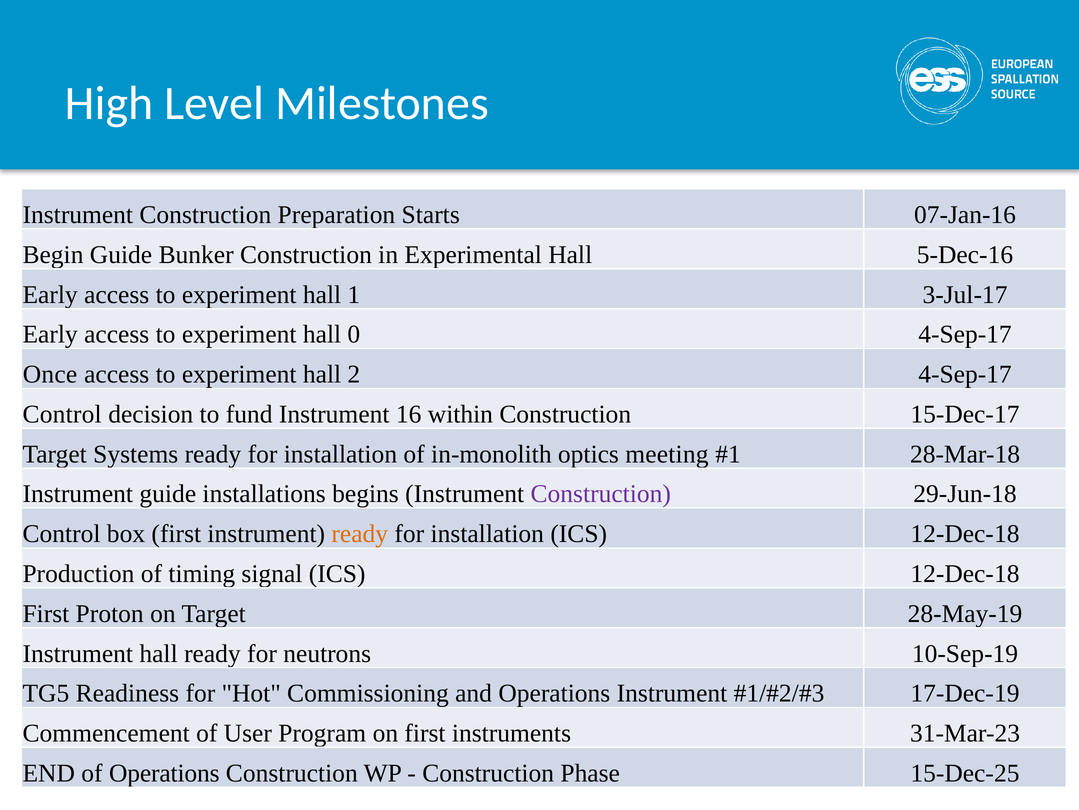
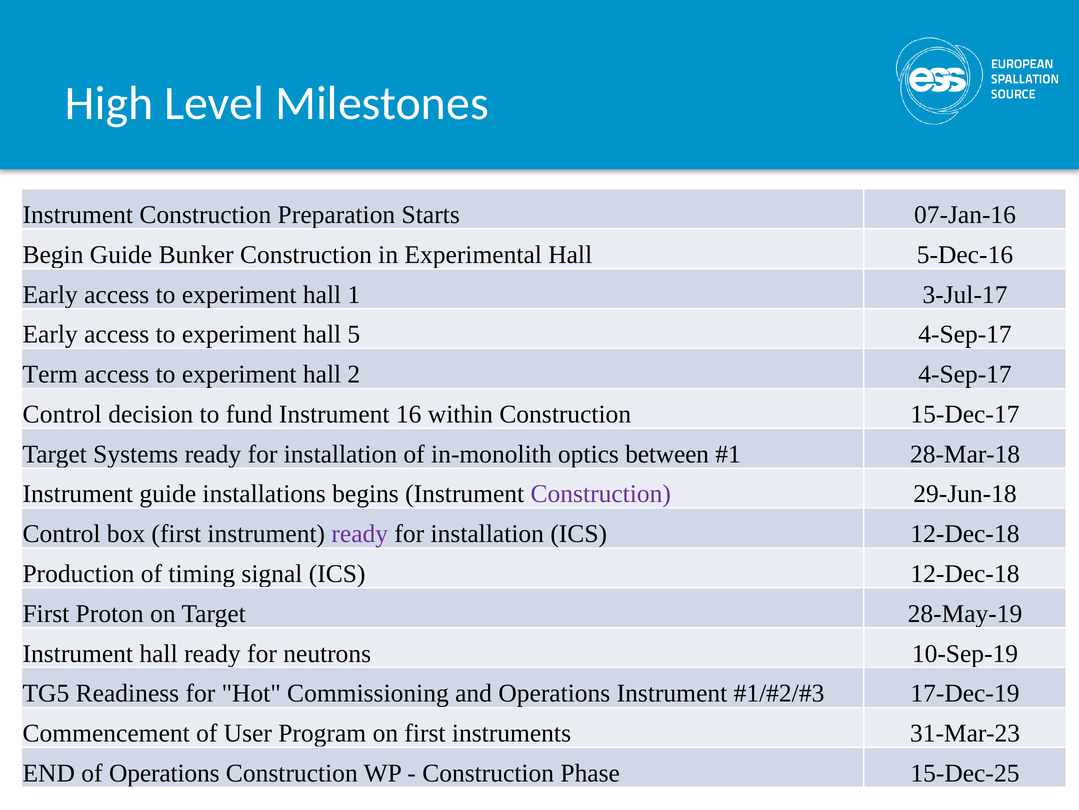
0: 0 -> 5 (354, 334)
Once: Once -> Term (50, 374)
meeting: meeting -> between (667, 454)
ready colour: orange -> purple (360, 533)
